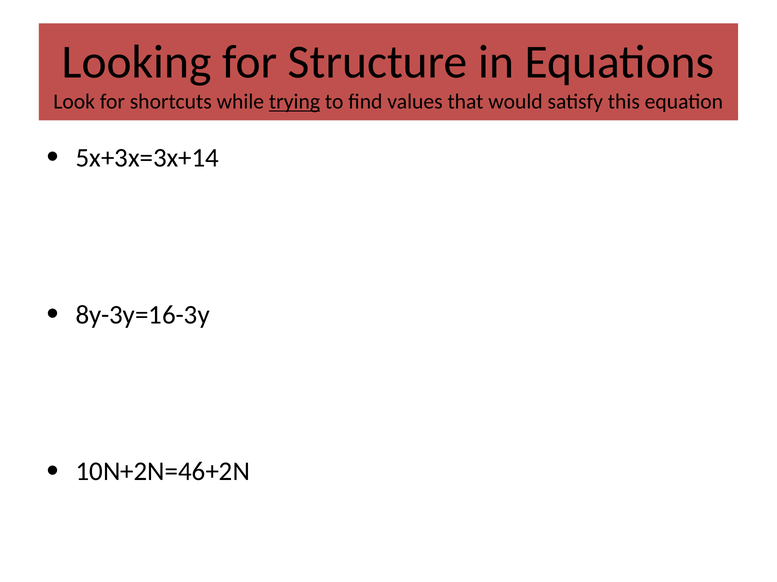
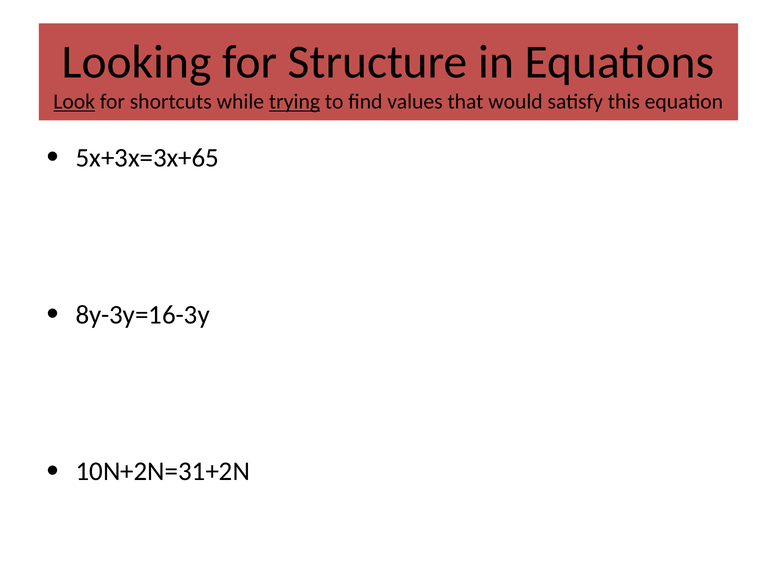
Look underline: none -> present (74, 102)
5x+3x=3x+14: 5x+3x=3x+14 -> 5x+3x=3x+65 (147, 158)
10N+2N=46+2N: 10N+2N=46+2N -> 10N+2N=31+2N (163, 472)
